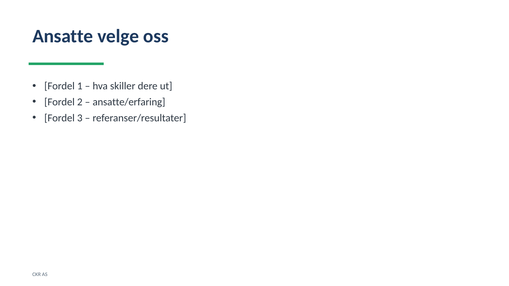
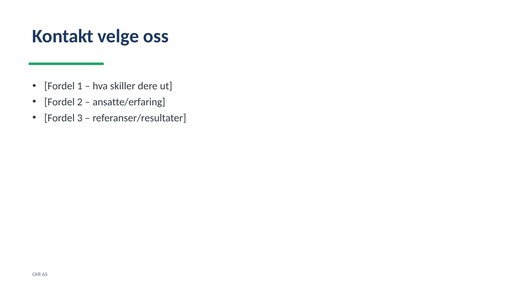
Ansatte: Ansatte -> Kontakt (63, 36)
